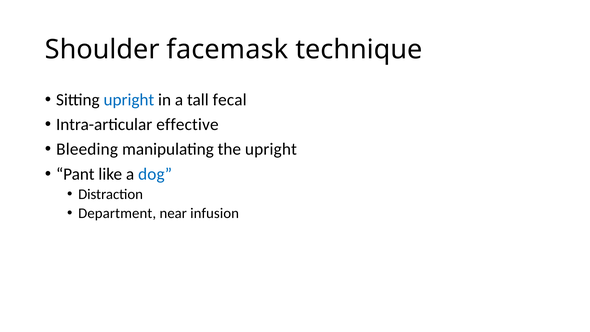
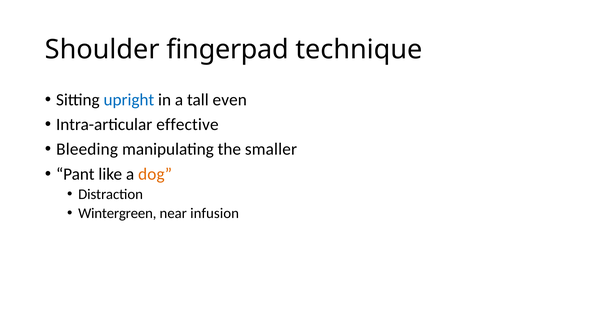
facemask: facemask -> fingerpad (228, 50)
fecal: fecal -> even (230, 100)
the upright: upright -> smaller (271, 149)
dog colour: blue -> orange (155, 174)
Department: Department -> Wintergreen (117, 213)
